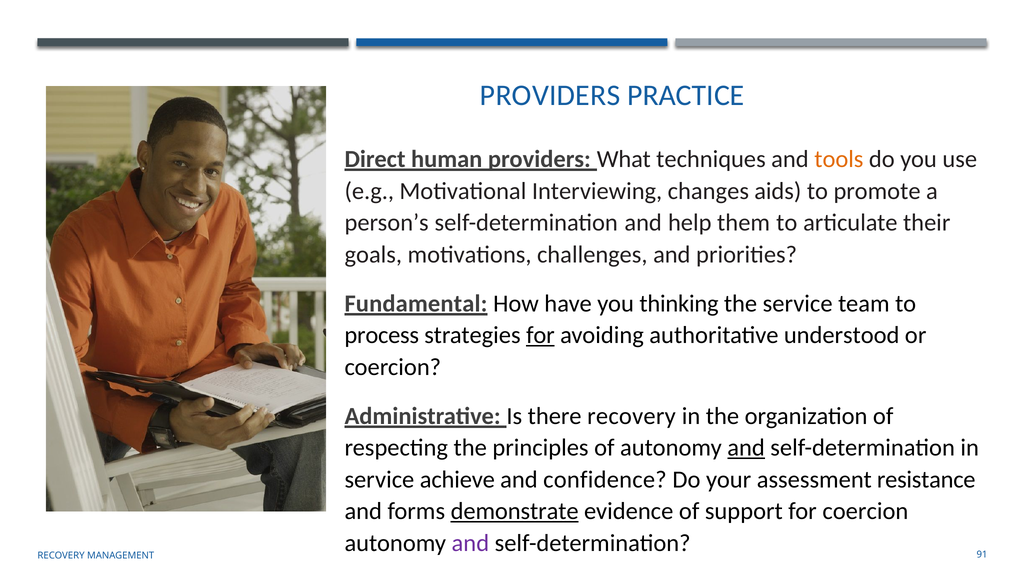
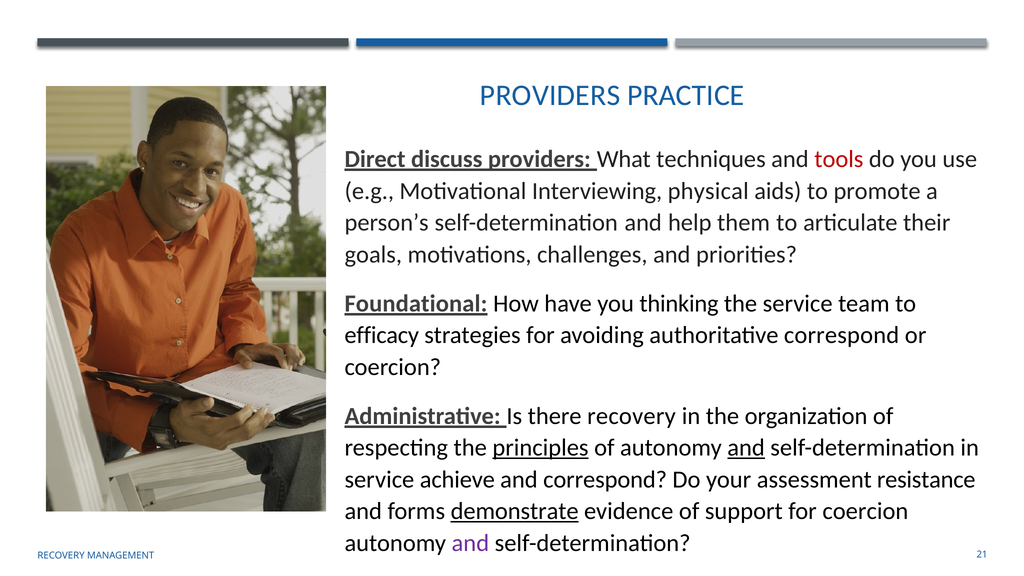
human: human -> discuss (447, 159)
tools colour: orange -> red (839, 159)
changes: changes -> physical (708, 191)
Fundamental: Fundamental -> Foundational (416, 304)
process: process -> efficacy (382, 335)
for underline: present -> none (540, 335)
authoritative understood: understood -> correspond (842, 335)
principles underline: none -> present (540, 448)
and confidence: confidence -> correspond (605, 480)
91: 91 -> 21 (982, 555)
